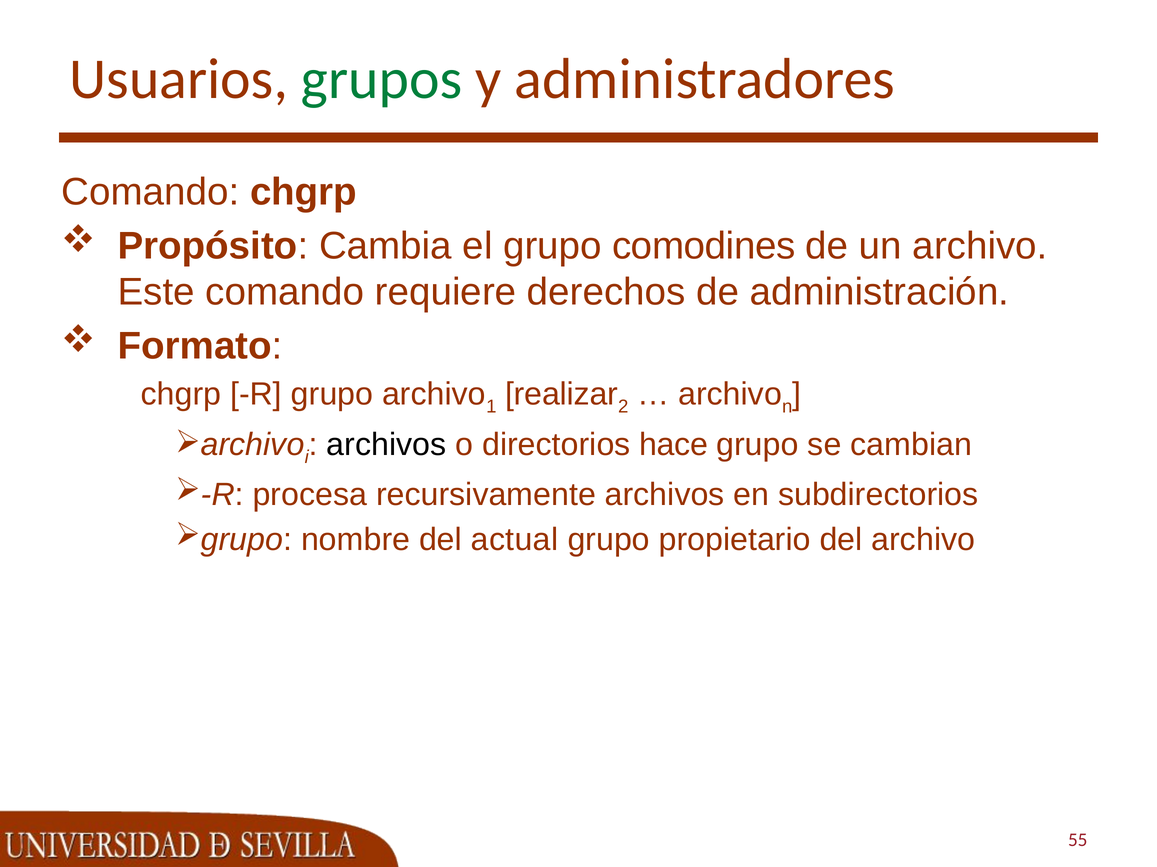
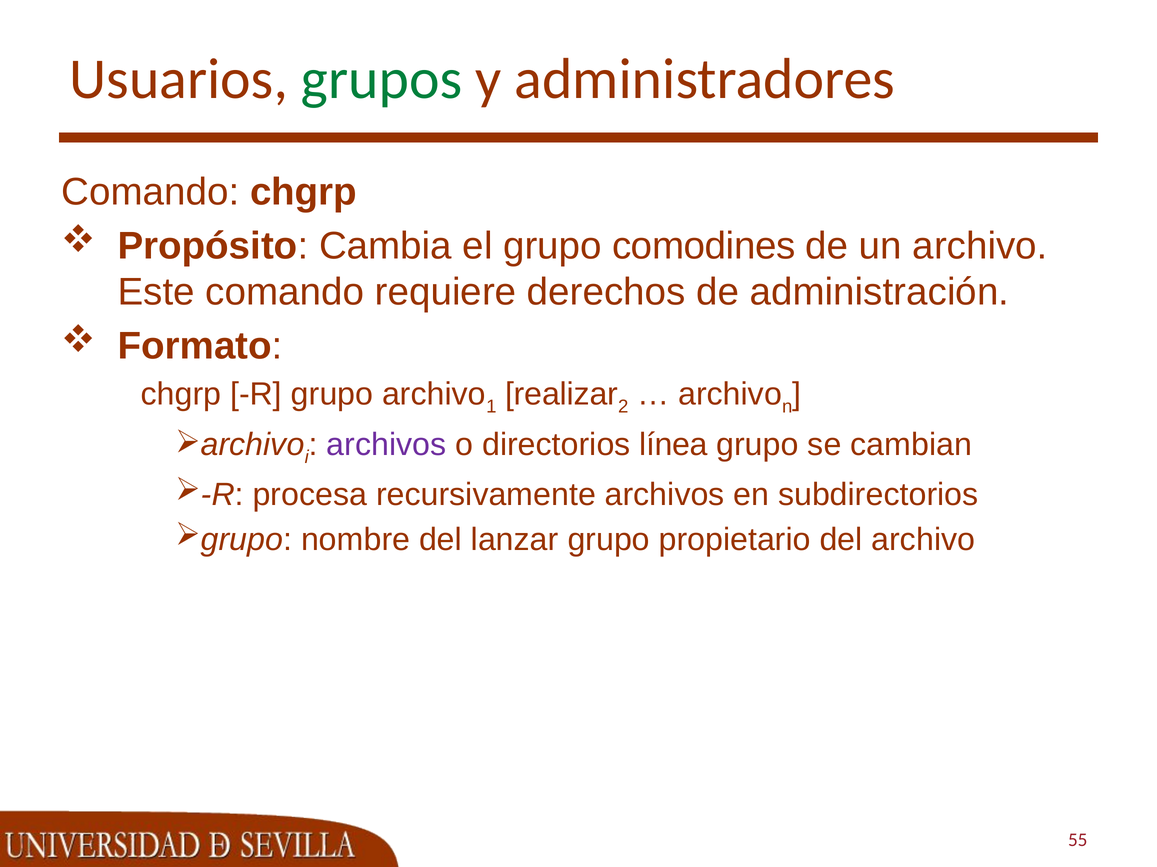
archivos colour: black -> purple (386, 445)
hace: hace -> línea (674, 445)
actual: actual -> lanzar (515, 540)
